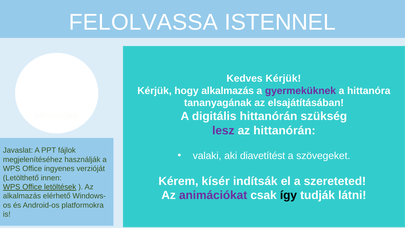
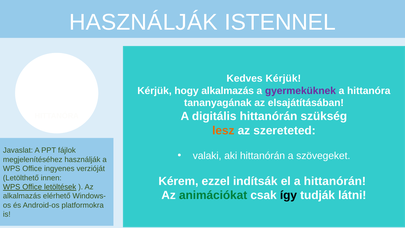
FELOLVASSA: FELOLVASSA -> HASZNÁLJÁK (143, 22)
lesz colour: purple -> orange (223, 130)
az hittanórán: hittanórán -> szereteted (285, 130)
aki diavetítést: diavetítést -> hittanórán (263, 156)
kísér: kísér -> ezzel (216, 181)
a szereteted: szereteted -> hittanórán (335, 181)
animációkat colour: purple -> green (213, 195)
